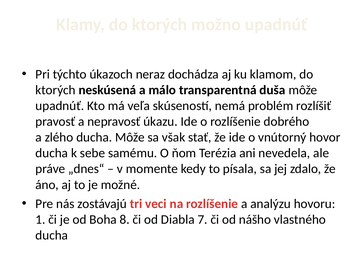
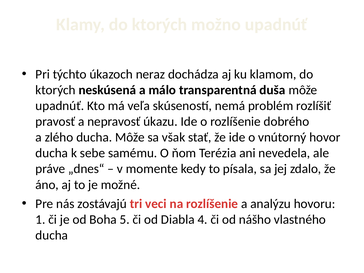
8: 8 -> 5 (125, 219)
7: 7 -> 4 (203, 219)
